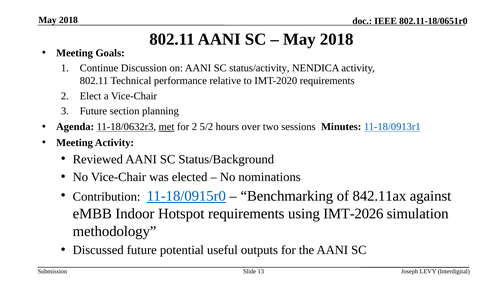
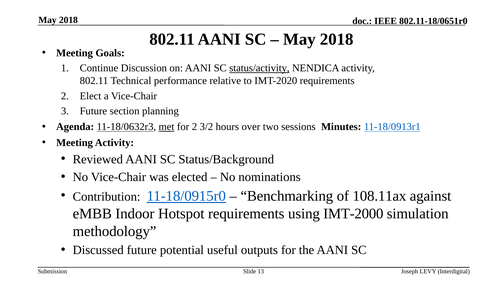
status/activity underline: none -> present (259, 68)
5/2: 5/2 -> 3/2 (206, 127)
842.11ax: 842.11ax -> 108.11ax (379, 196)
IMT-2026: IMT-2026 -> IMT-2000 (353, 214)
